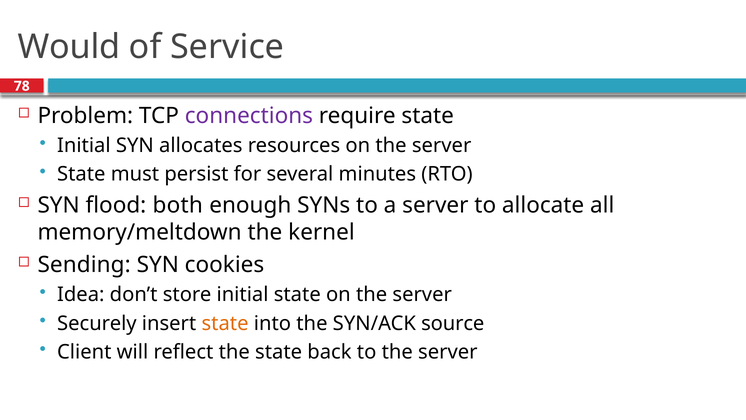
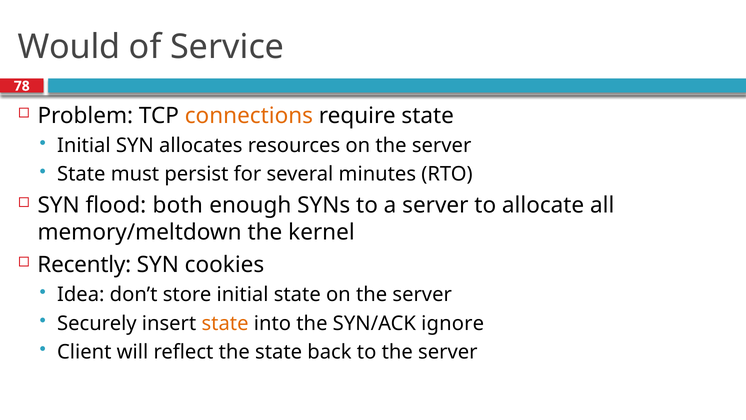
connections colour: purple -> orange (249, 116)
Sending: Sending -> Recently (84, 265)
source: source -> ignore (453, 323)
